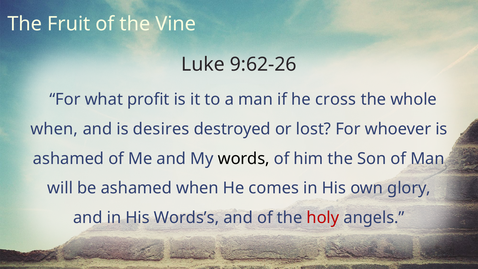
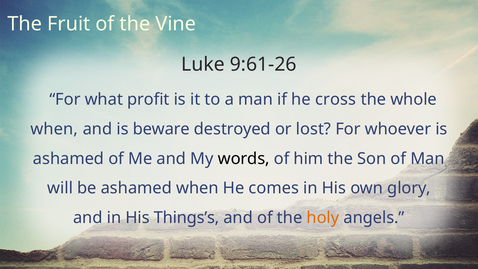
9:62-26: 9:62-26 -> 9:61-26 (263, 64)
desires: desires -> beware (161, 129)
Words’s: Words’s -> Things’s (187, 218)
holy colour: red -> orange (323, 218)
